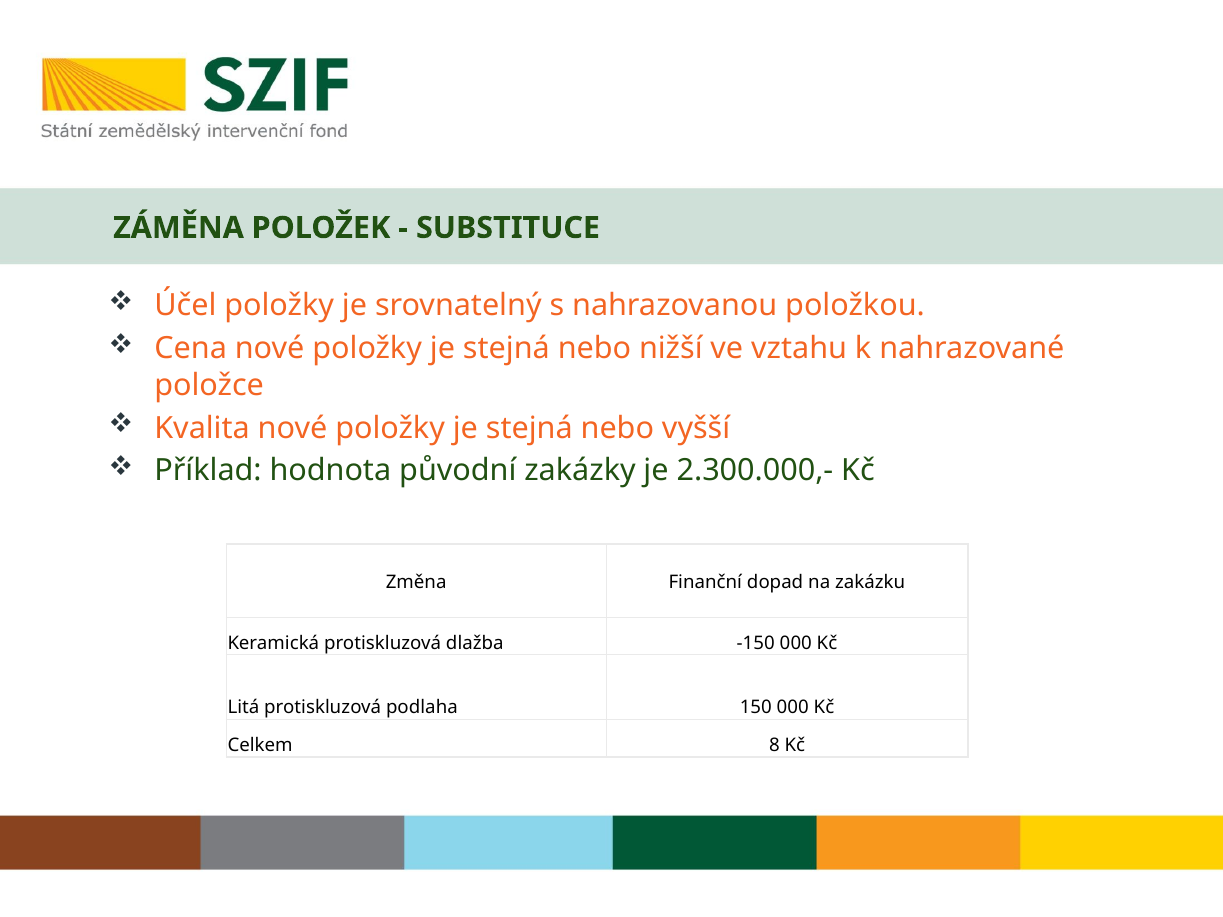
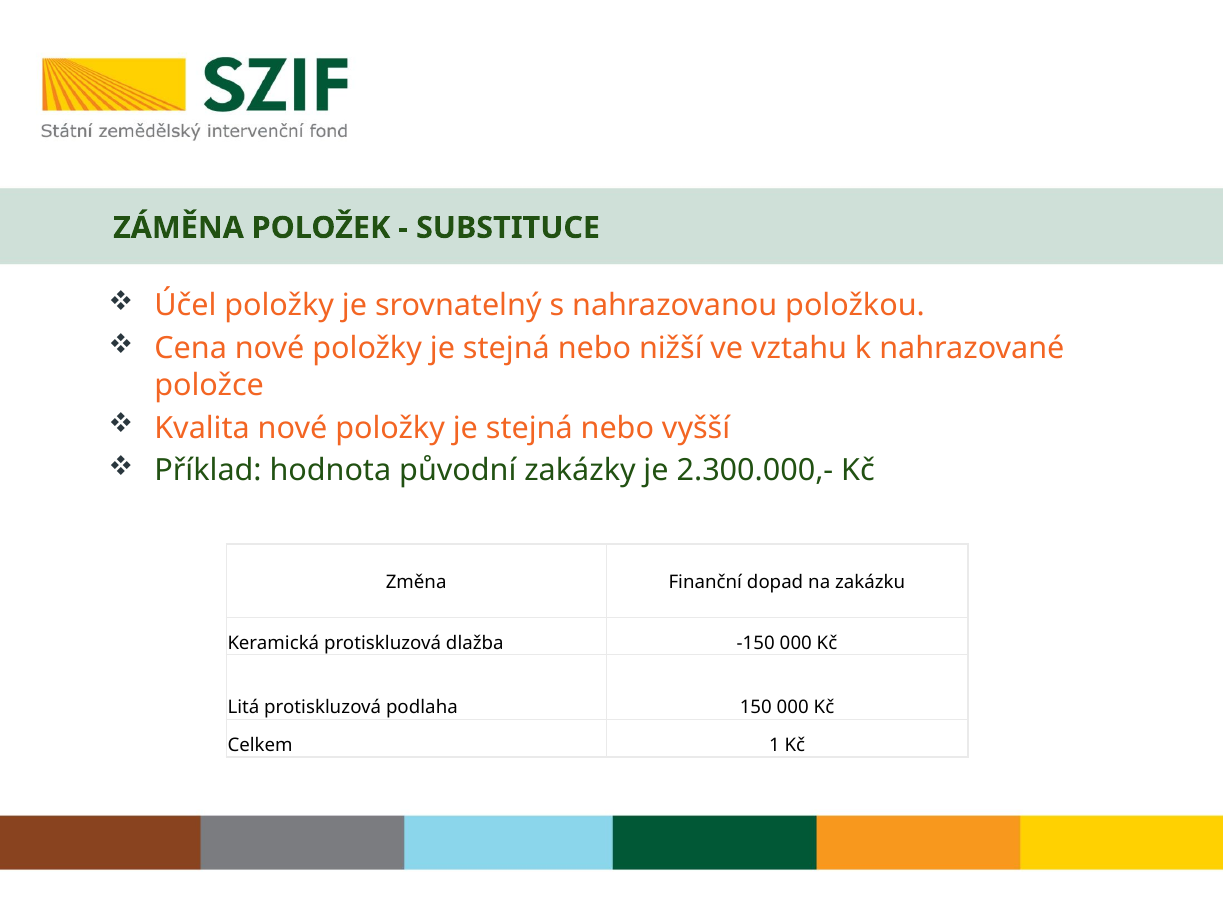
8: 8 -> 1 (774, 745)
